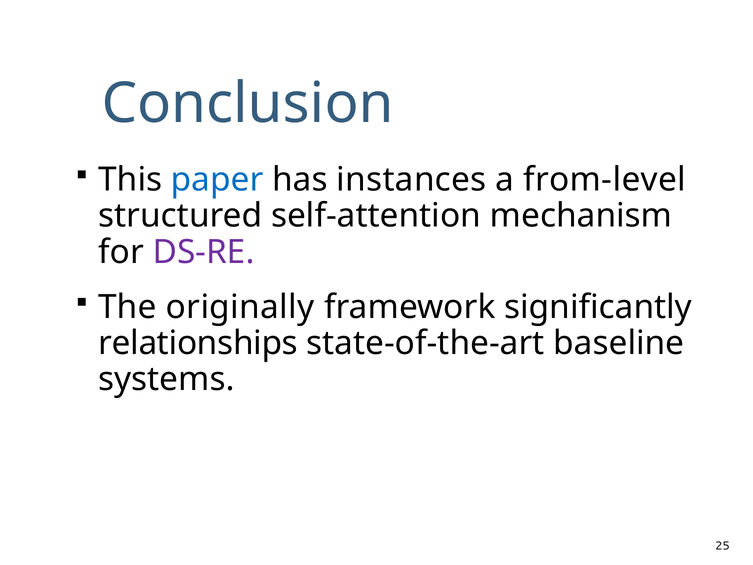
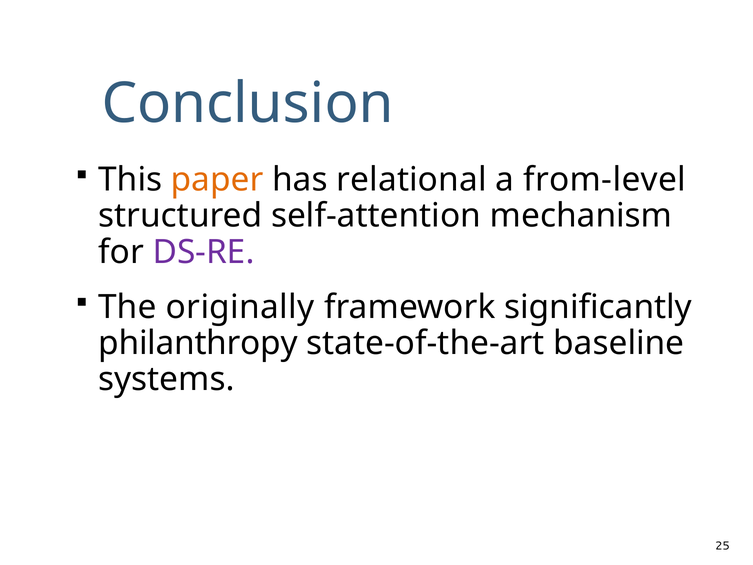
paper colour: blue -> orange (217, 180)
instances: instances -> relational (412, 180)
relationships: relationships -> philanthropy (198, 343)
